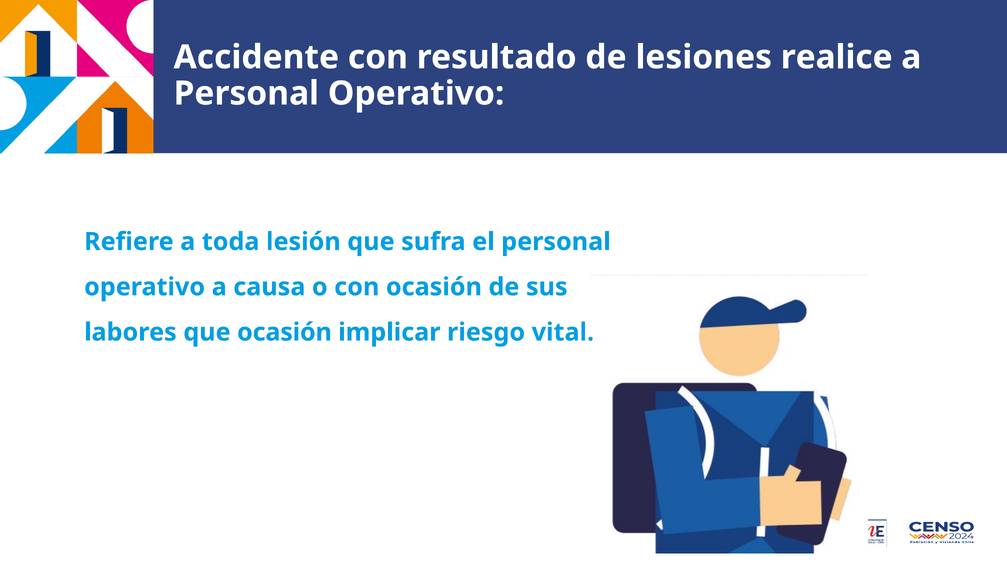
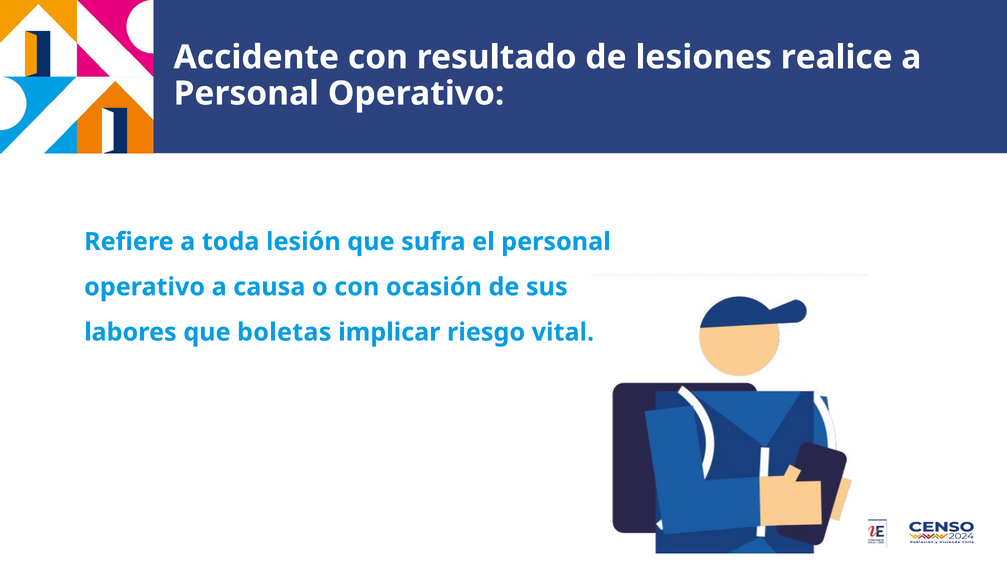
que ocasión: ocasión -> boletas (284, 333)
